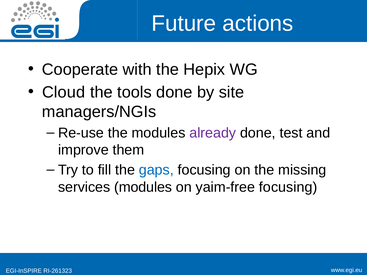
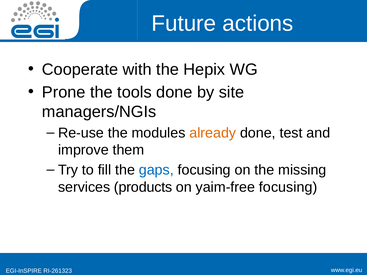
Cloud: Cloud -> Prone (64, 92)
already colour: purple -> orange (213, 133)
services modules: modules -> products (143, 187)
